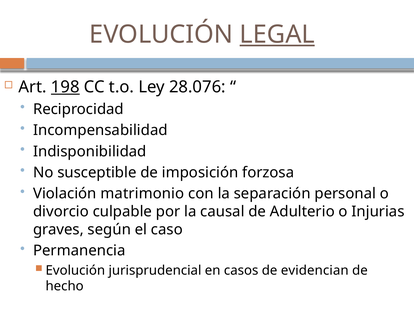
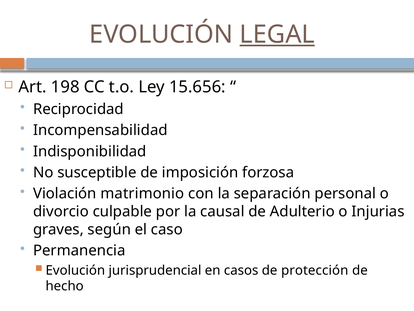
198 underline: present -> none (65, 87)
28.076: 28.076 -> 15.656 (197, 87)
evidencian: evidencian -> protección (315, 270)
